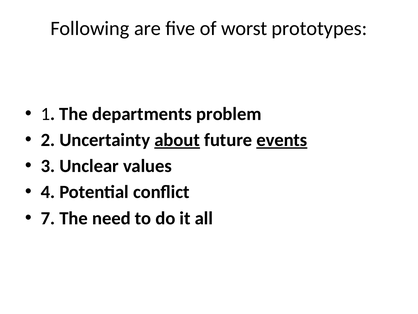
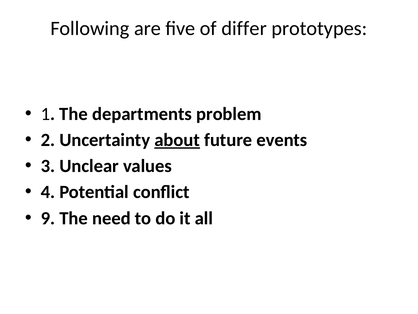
worst: worst -> differ (244, 28)
events underline: present -> none (282, 140)
7: 7 -> 9 (48, 218)
